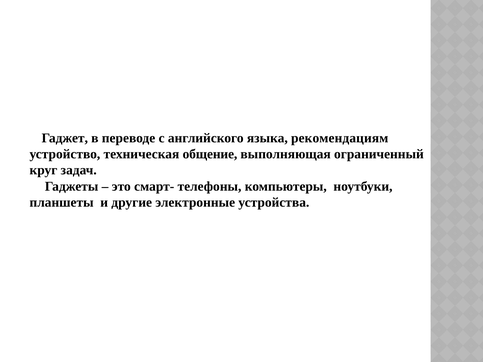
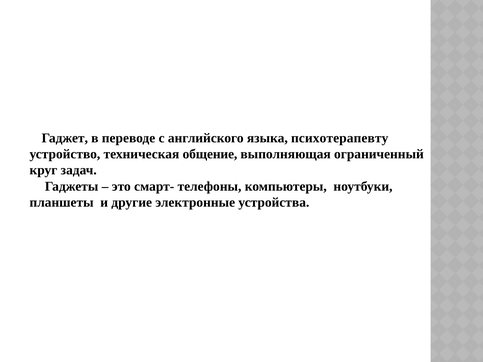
рекомендациям: рекомендациям -> психотерапевту (340, 138)
